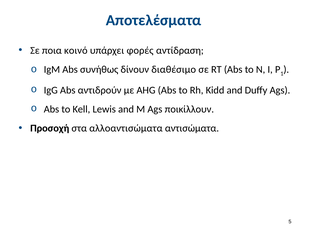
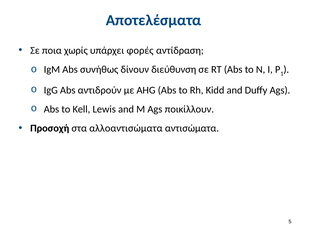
κοινό: κοινό -> χωρίς (76, 50)
διαθέσιμο: διαθέσιμο -> διεύθυνση (174, 70)
